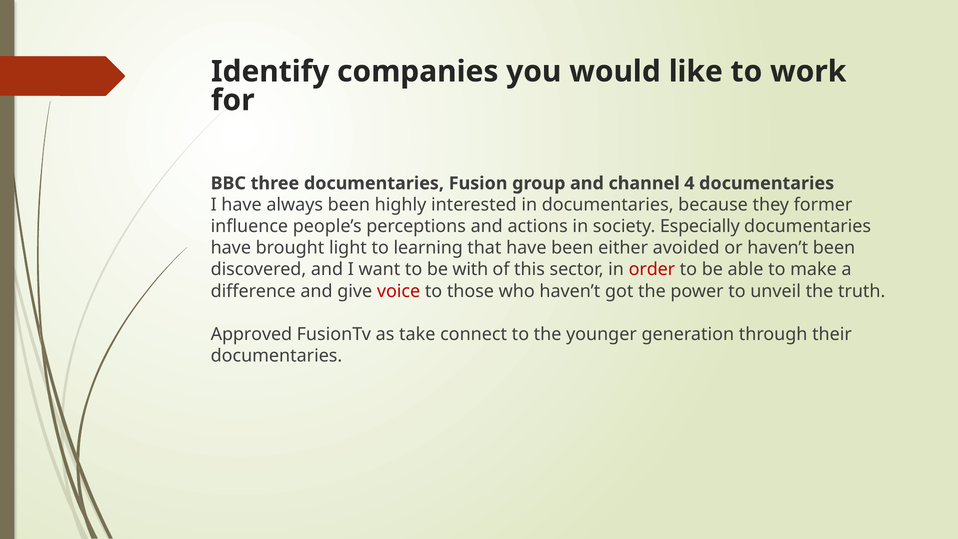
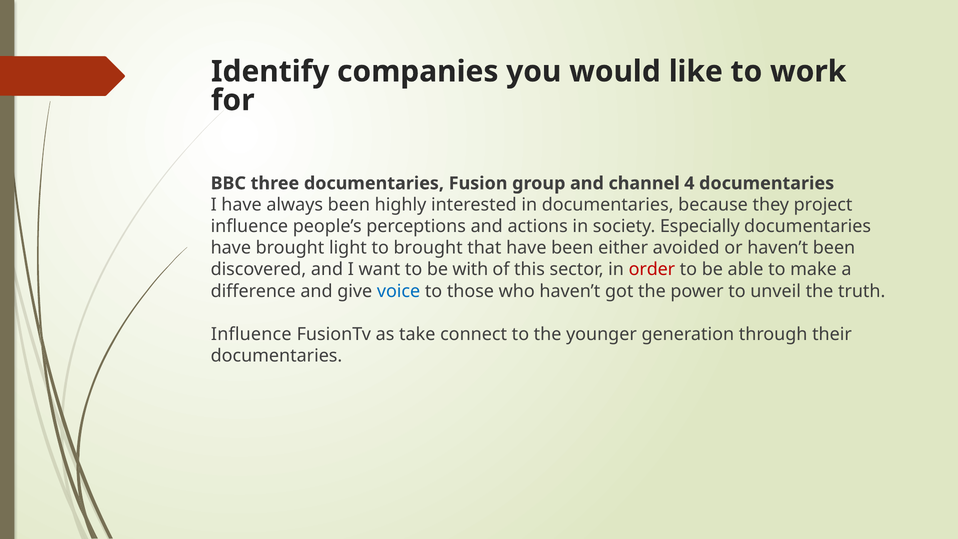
former: former -> project (823, 205)
to learning: learning -> brought (428, 248)
voice colour: red -> blue (399, 291)
Approved: Approved -> Influence (251, 334)
